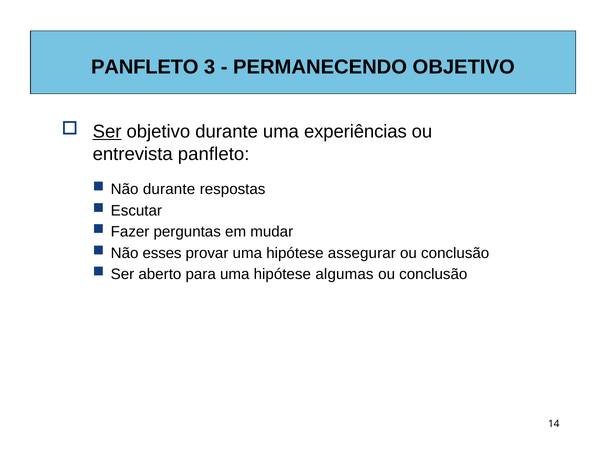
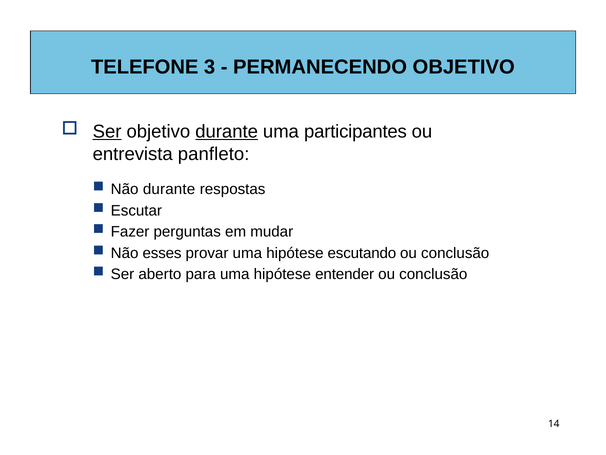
PANFLETO: PANFLETO -> TELEFONE (145, 67)
durante underline: none -> present (227, 132)
experiências: experiências -> participantes (355, 132)
assegurar: assegurar -> escutando (362, 253)
algumas: algumas -> entender (345, 274)
